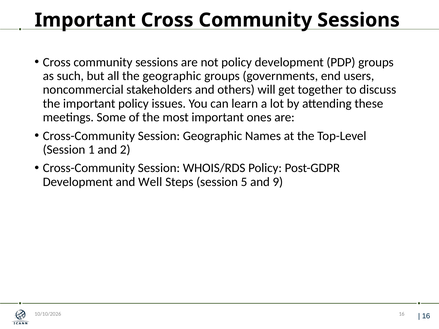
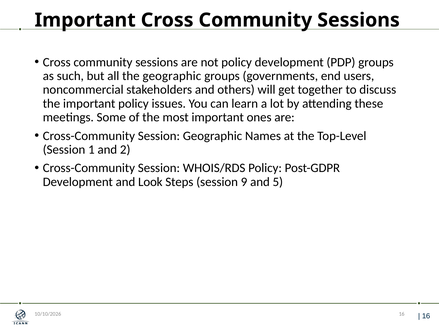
Well: Well -> Look (150, 182)
5: 5 -> 9 (244, 182)
9: 9 -> 5 (278, 182)
